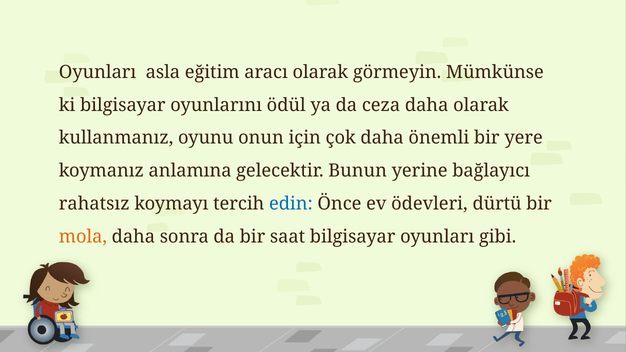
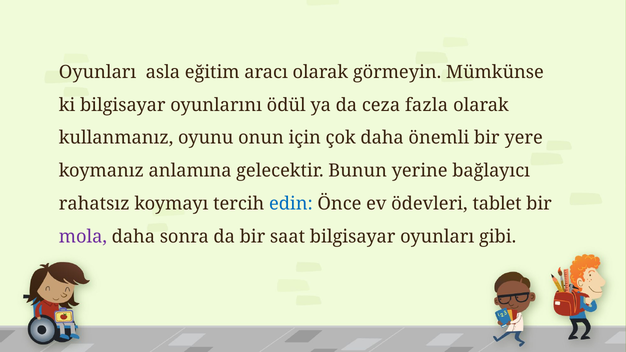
ceza daha: daha -> fazla (427, 105)
dürtü: dürtü -> tablet (497, 204)
mola colour: orange -> purple (83, 237)
